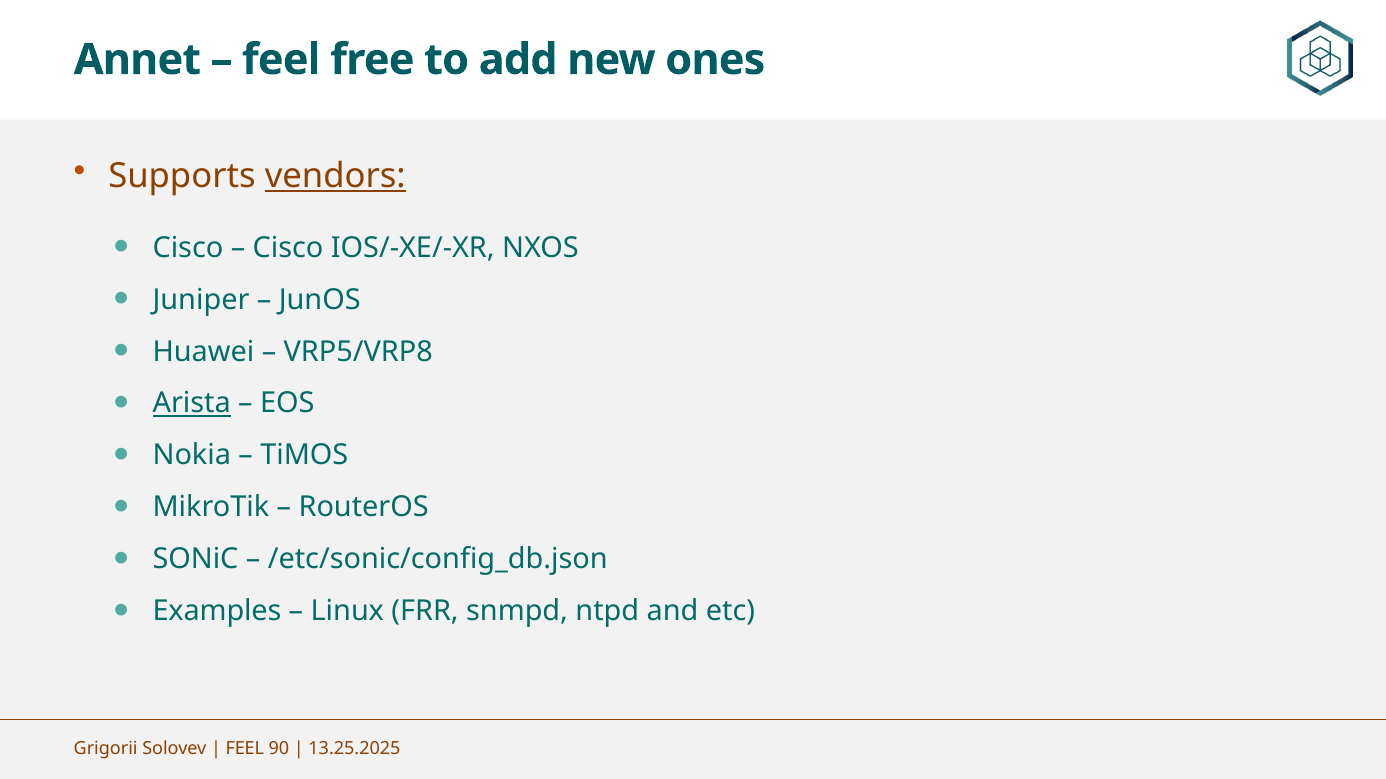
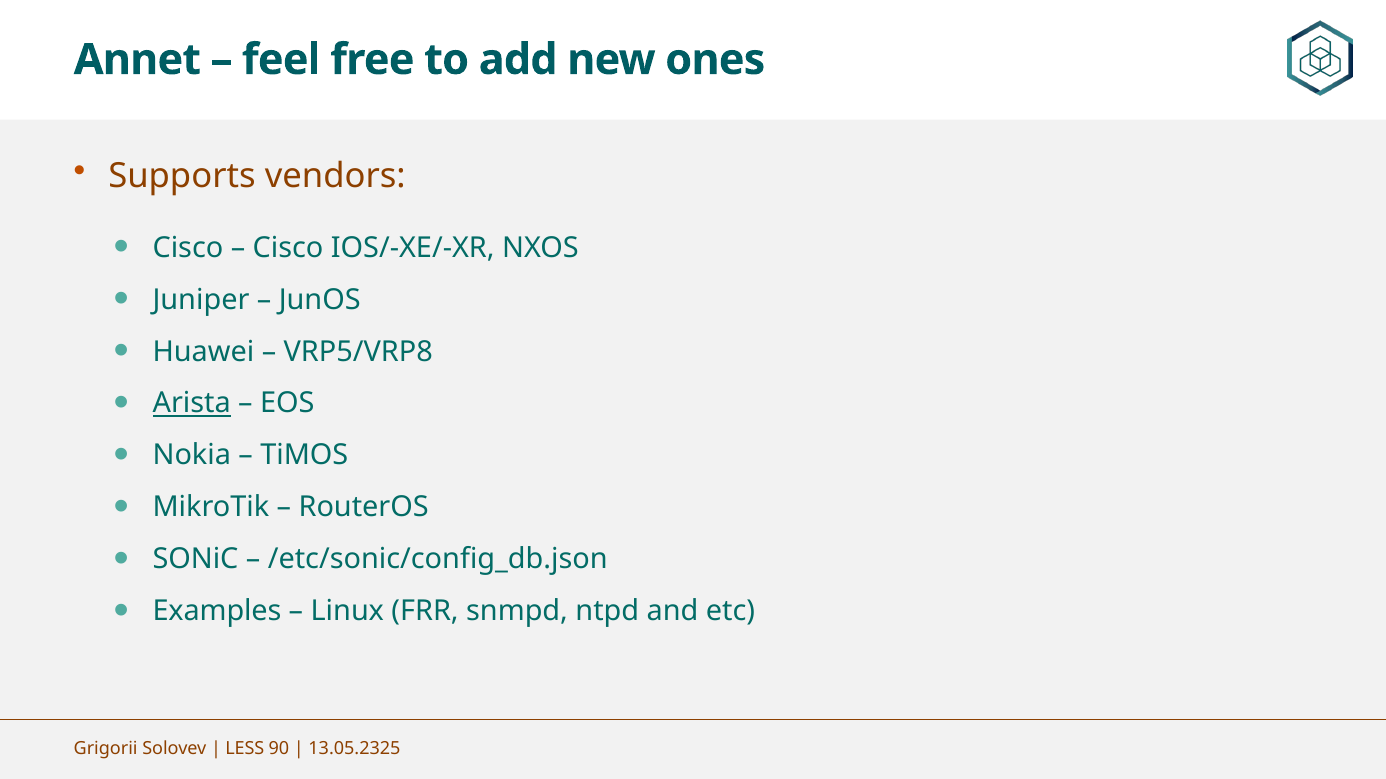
vendors underline: present -> none (335, 176)
FEEL: FEEL -> LESS (245, 749)
13.25.2025: 13.25.2025 -> 13.05.2325 (354, 749)
